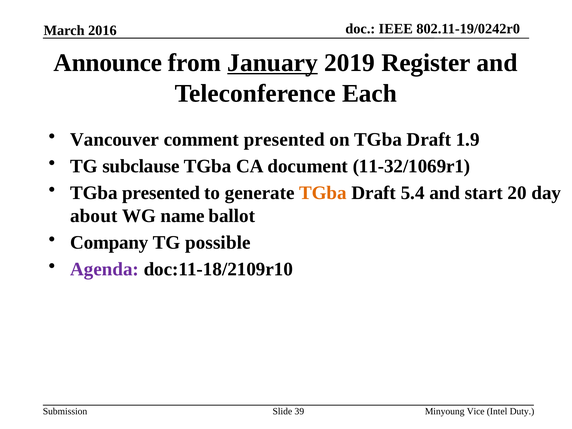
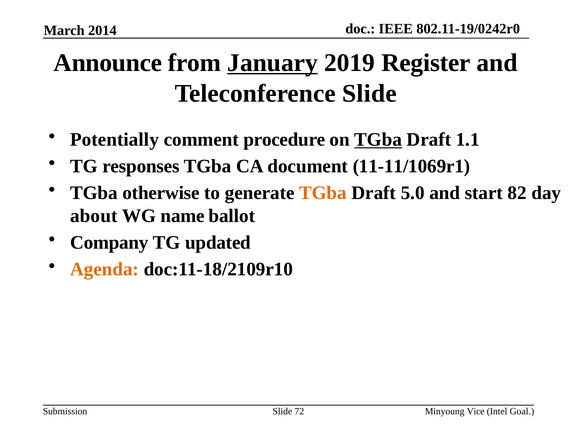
2016: 2016 -> 2014 (102, 31)
Teleconference Each: Each -> Slide (369, 93)
Vancouver: Vancouver -> Potentially (115, 140)
comment presented: presented -> procedure (284, 140)
TGba underline: none -> present (378, 140)
1.9: 1.9 -> 1.1 (468, 140)
subclause: subclause -> responses (141, 166)
11-32/1069r1: 11-32/1069r1 -> 11-11/1069r1 (412, 166)
TGba presented: presented -> otherwise (161, 193)
5.4: 5.4 -> 5.0 (413, 193)
20: 20 -> 82 (517, 193)
possible: possible -> updated (218, 243)
Agenda colour: purple -> orange (105, 269)
39: 39 -> 72 (299, 411)
Duty: Duty -> Goal (522, 411)
